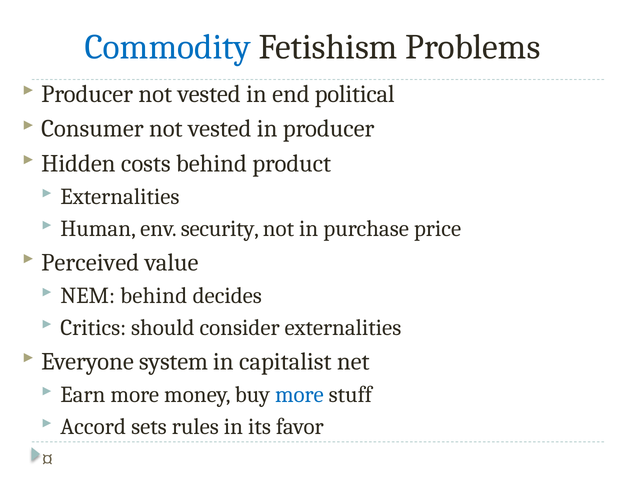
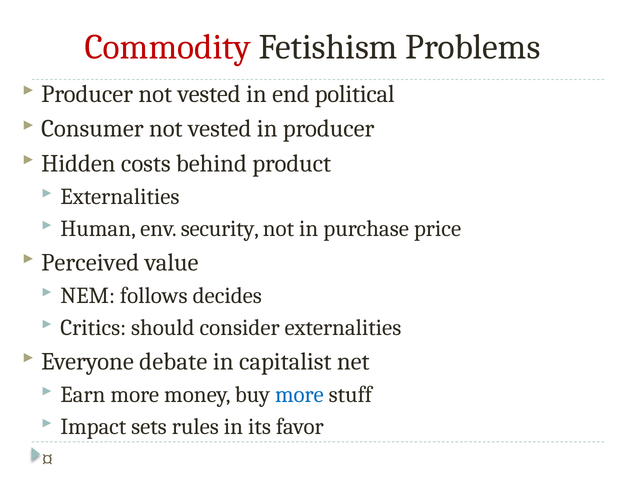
Commodity colour: blue -> red (168, 47)
NEM behind: behind -> follows (154, 296)
system: system -> debate (173, 362)
Accord: Accord -> Impact (93, 427)
